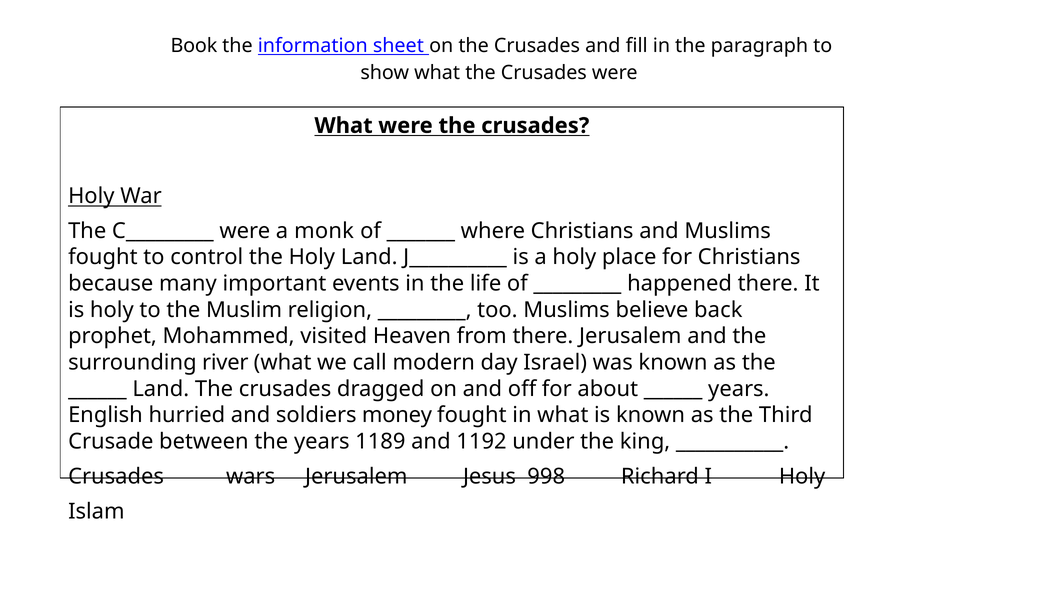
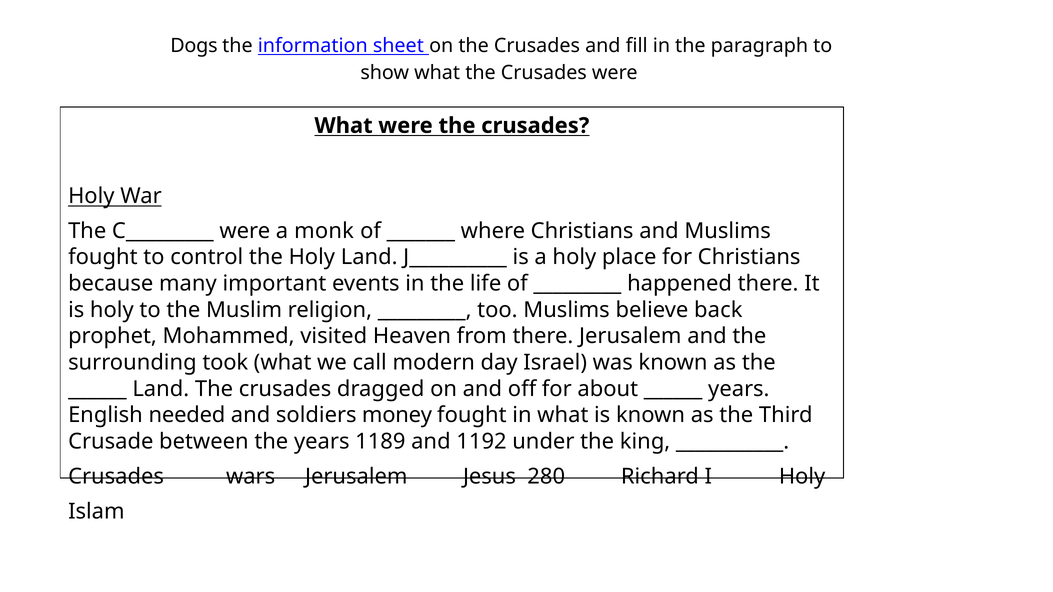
Book: Book -> Dogs (194, 46)
river: river -> took (225, 363)
hurried: hurried -> needed (187, 415)
998: 998 -> 280 (546, 477)
